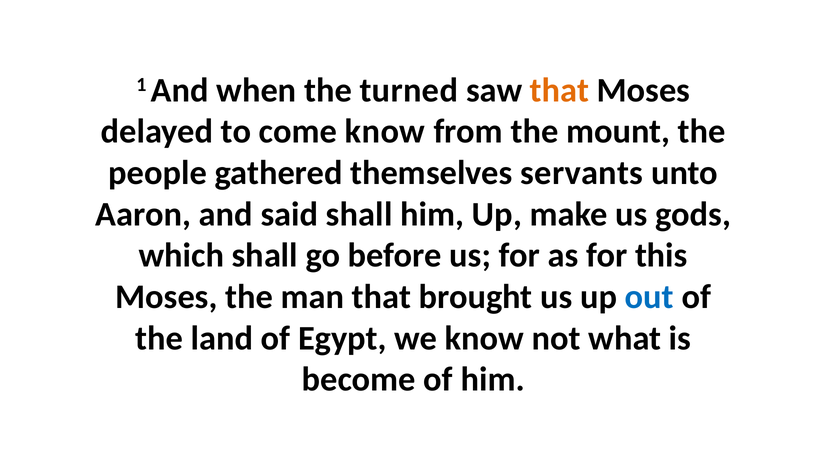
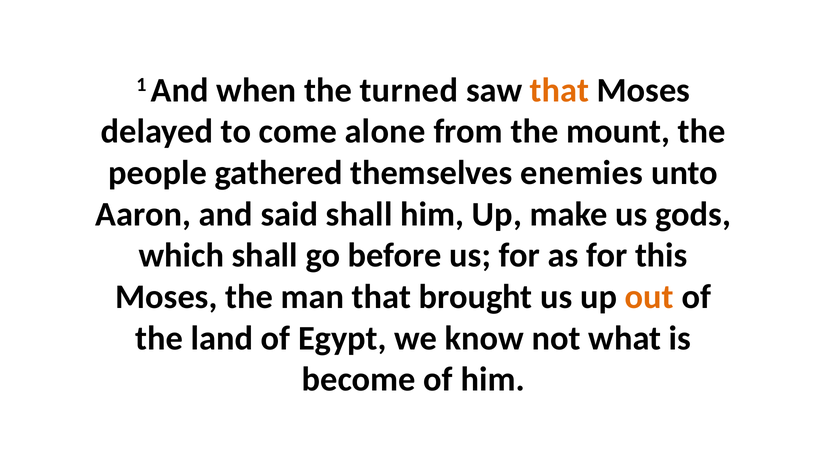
come know: know -> alone (385, 132)
servants: servants -> enemies (582, 173)
out colour: blue -> orange (649, 297)
